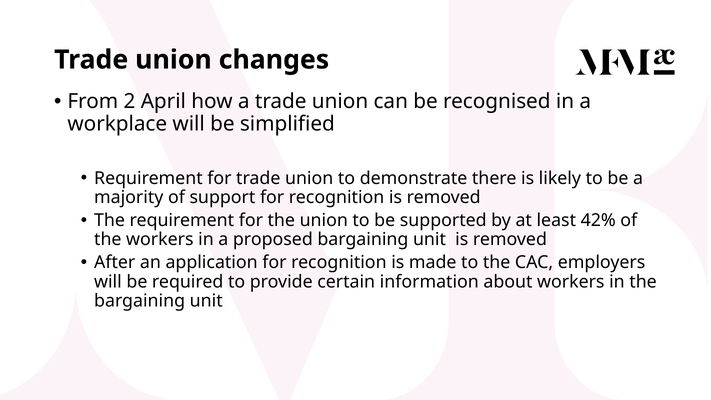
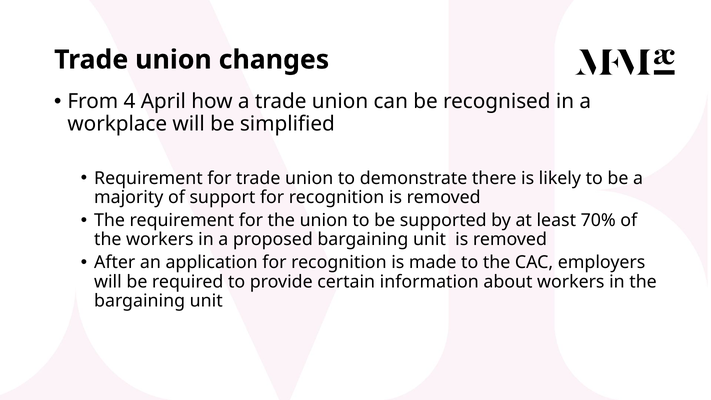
2: 2 -> 4 (129, 102)
42%: 42% -> 70% (598, 220)
